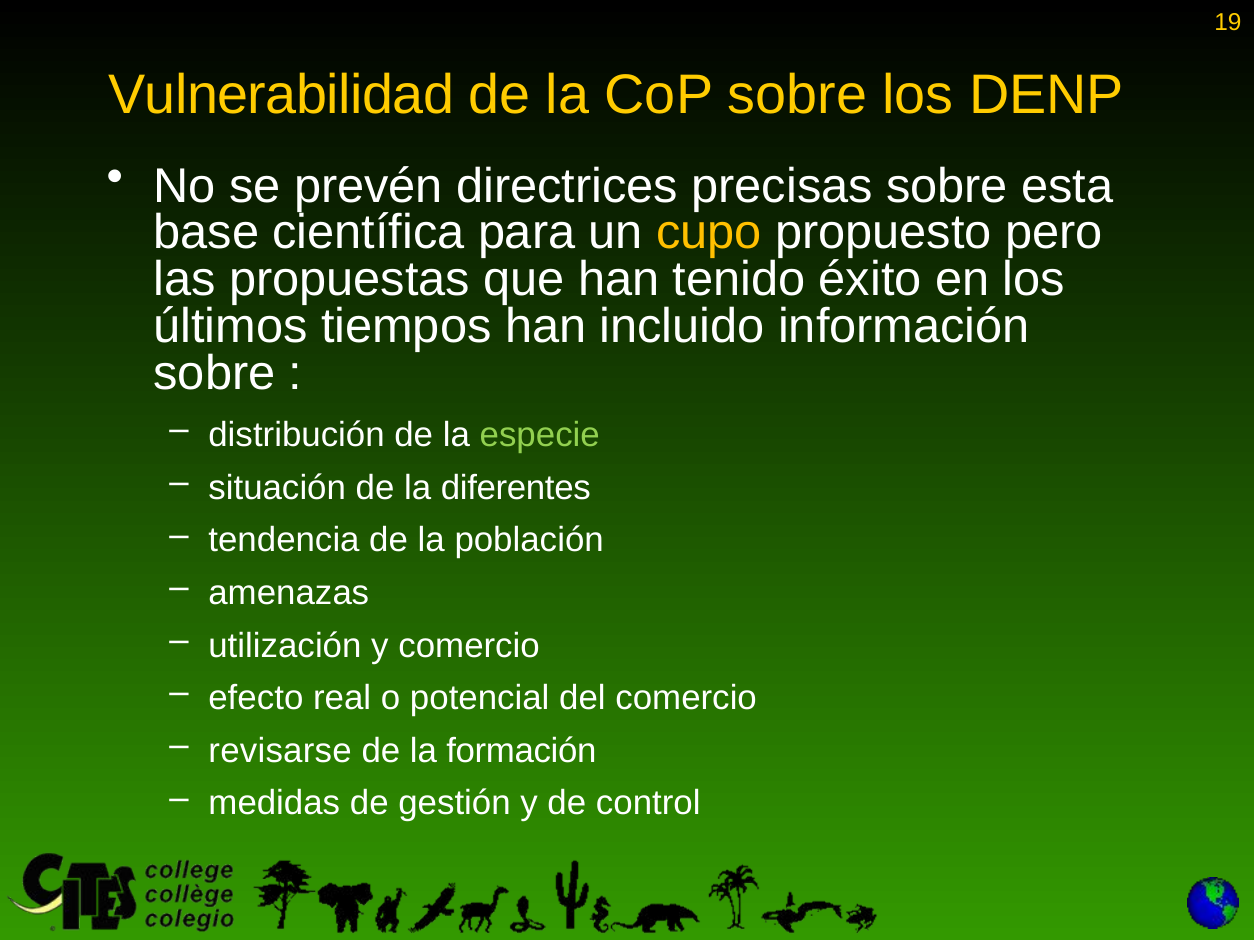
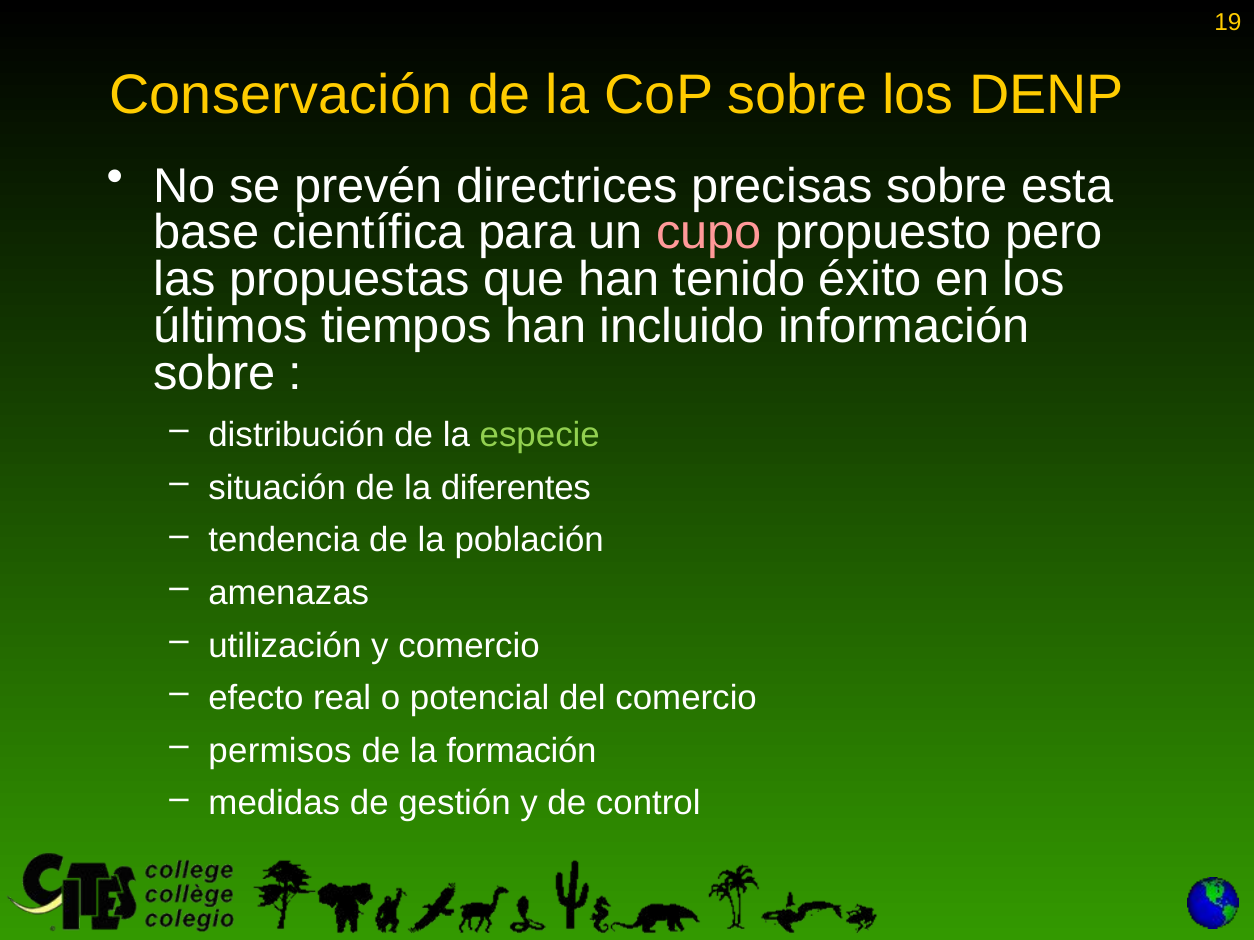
Vulnerabilidad: Vulnerabilidad -> Conservación (281, 95)
cupo colour: yellow -> pink (709, 233)
revisarse: revisarse -> permisos (280, 751)
